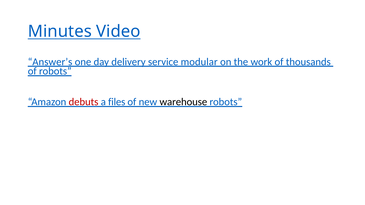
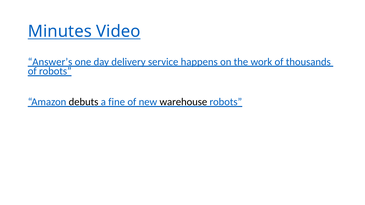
modular: modular -> happens (199, 62)
debuts colour: red -> black (84, 102)
files: files -> fine (117, 102)
